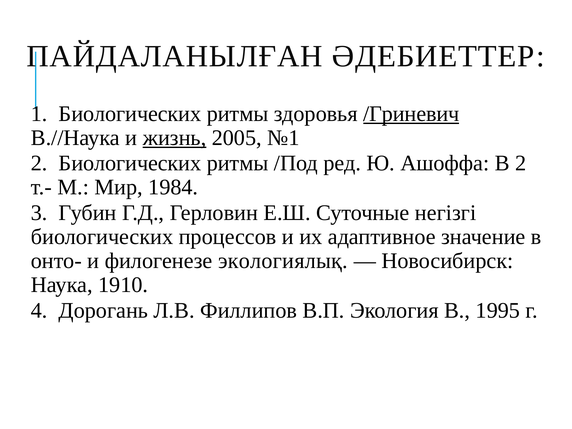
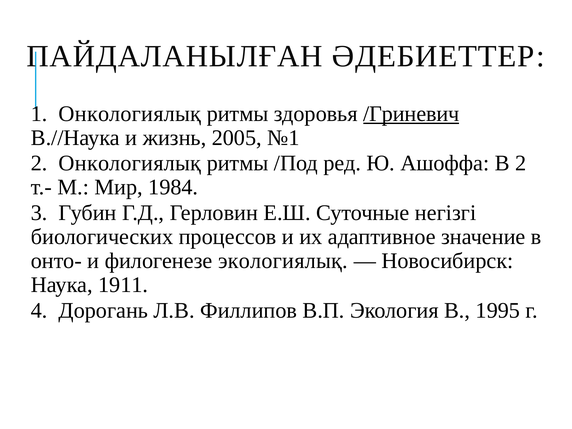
1 Биологических: Биологических -> Онкологиялық (130, 114)
жизнь underline: present -> none (175, 138)
2 Биологических: Биологических -> Онкологиялық (130, 163)
1910: 1910 -> 1911 (123, 285)
